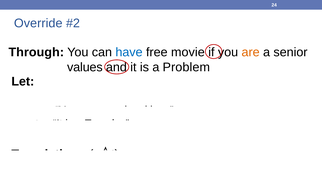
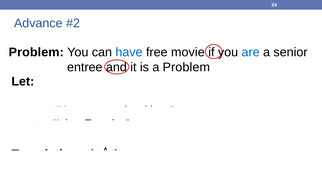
Override: Override -> Advance (38, 23)
Through: Through -> Problem (36, 52)
are colour: orange -> blue (251, 52)
values: values -> entree (85, 67)
